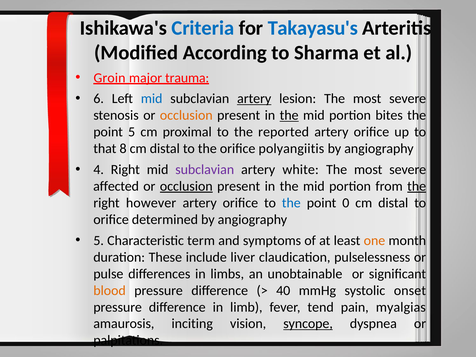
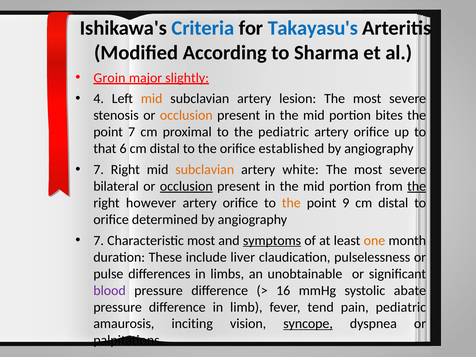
trauma: trauma -> slightly (187, 78)
6: 6 -> 4 (99, 99)
mid colour: blue -> orange (152, 99)
artery underline: present -> none (254, 99)
the underline: present -> none (289, 115)
point 5: 5 -> 7 (132, 132)
the reported: reported -> pediatric (284, 132)
8: 8 -> 6 (123, 149)
polyangiitis: polyangiitis -> established (291, 149)
4: 4 -> 7 (99, 170)
subclavian colour: purple -> orange (205, 170)
affected: affected -> bilateral (116, 186)
the colour: blue -> orange (291, 203)
0: 0 -> 9 (346, 203)
5: 5 -> 7 (99, 240)
Characteristic term: term -> most (201, 240)
symptoms underline: none -> present (272, 240)
blood colour: orange -> purple (110, 290)
40: 40 -> 16 (283, 290)
onset: onset -> abate (410, 290)
pain myalgias: myalgias -> pediatric (401, 307)
